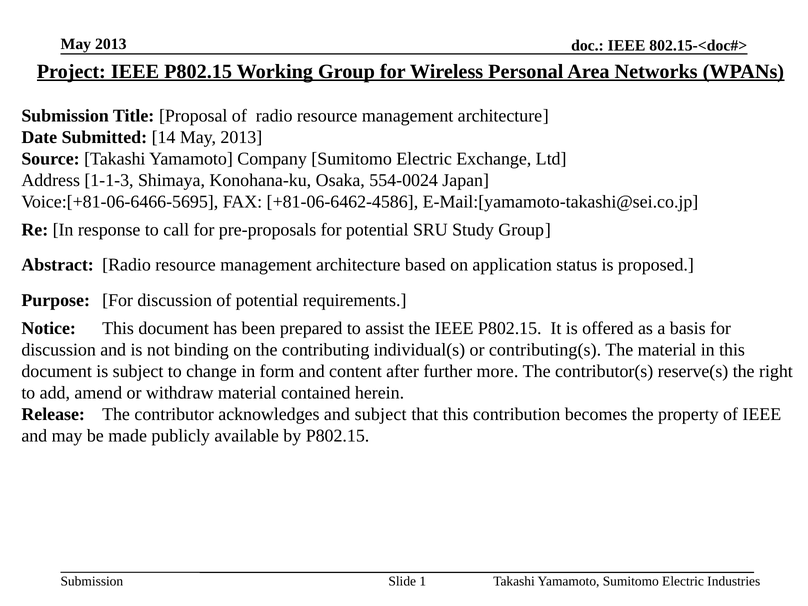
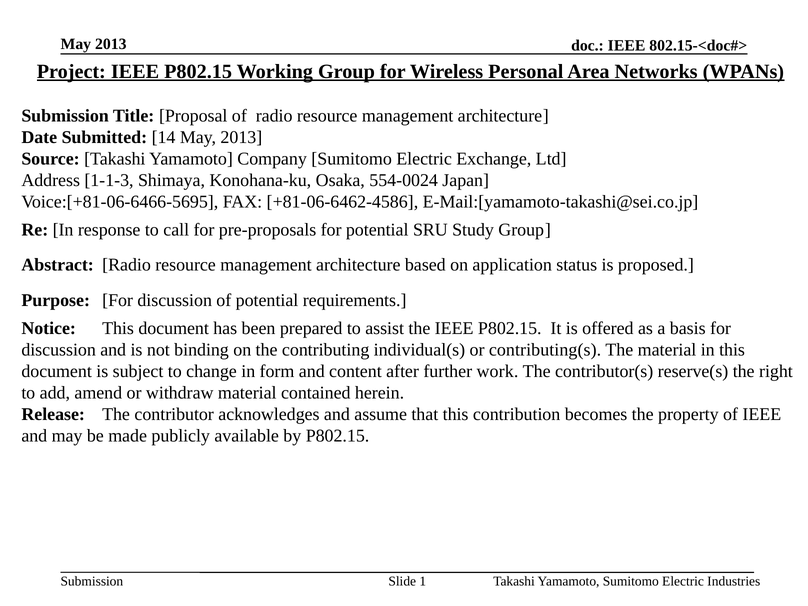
more: more -> work (497, 371)
and subject: subject -> assume (381, 415)
